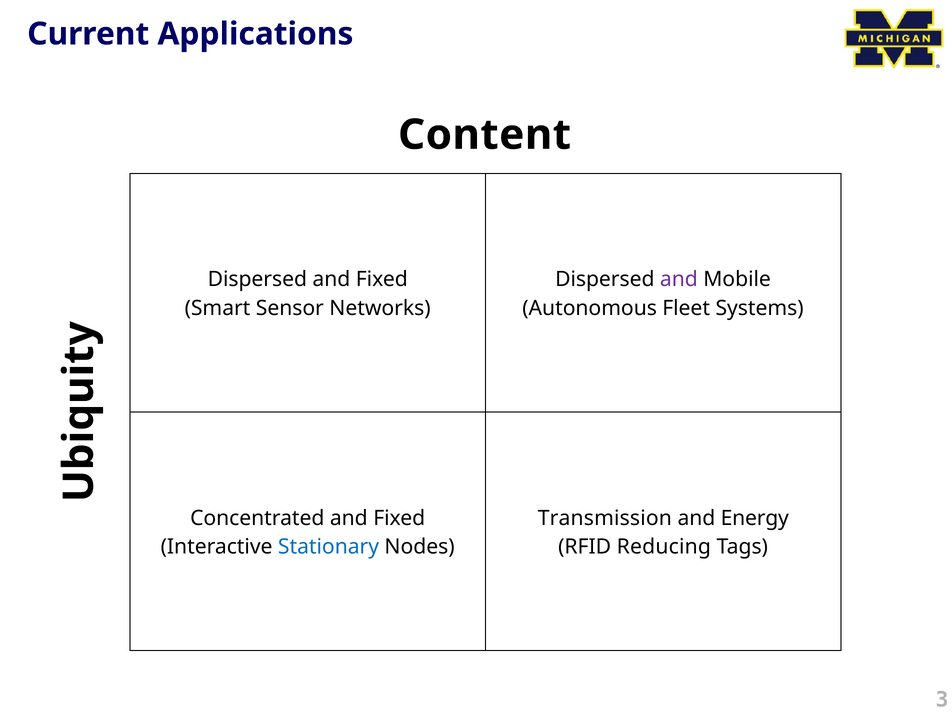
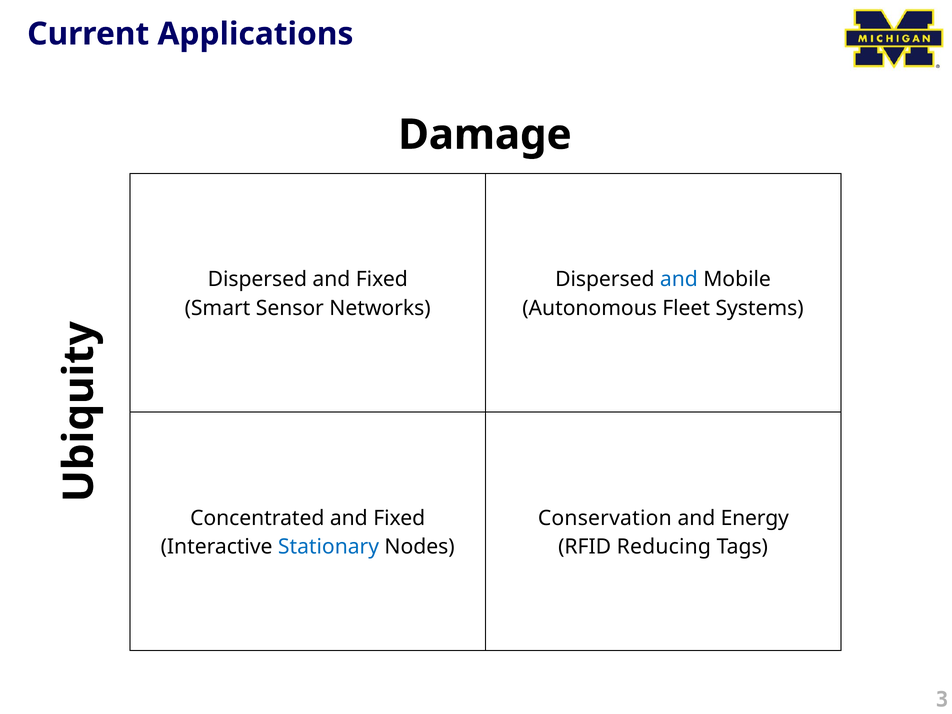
Content: Content -> Damage (485, 135)
and colour: purple -> blue (679, 279)
Transmission: Transmission -> Conservation (605, 518)
